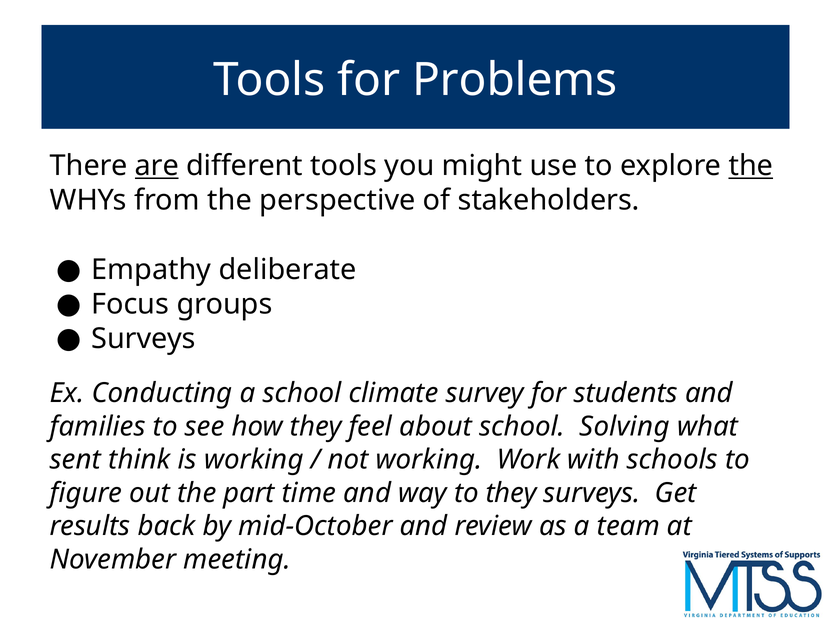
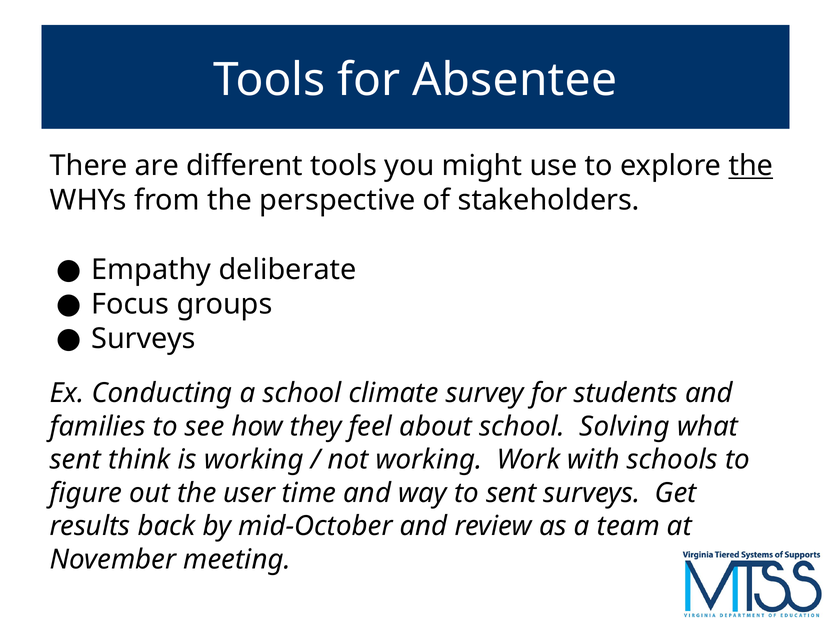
Problems: Problems -> Absentee (515, 80)
are underline: present -> none (157, 166)
part: part -> user (249, 493)
to they: they -> sent (511, 493)
